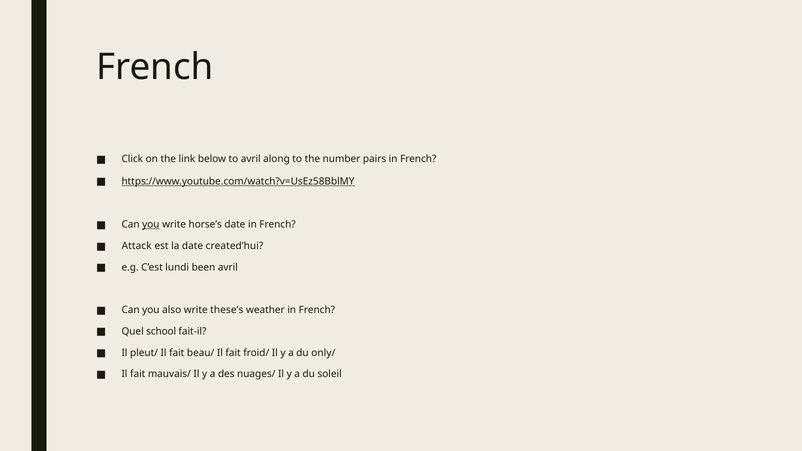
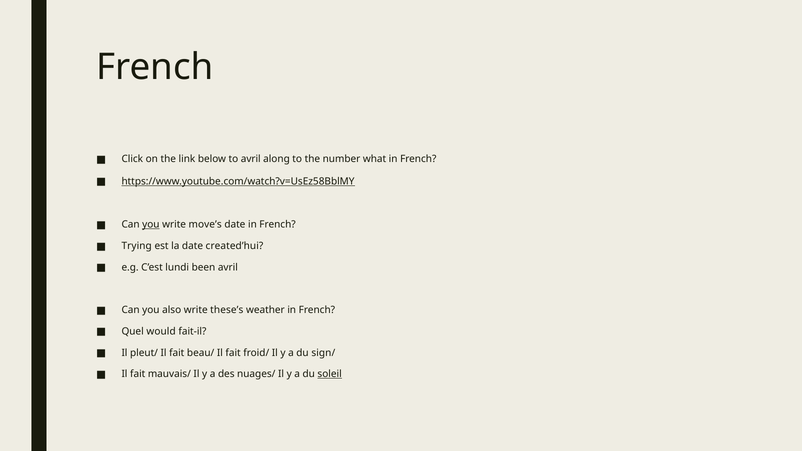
pairs: pairs -> what (375, 159)
horse’s: horse’s -> move’s (205, 225)
Attack: Attack -> Trying (137, 246)
school: school -> would (161, 331)
only/: only/ -> sign/ (323, 353)
soleil underline: none -> present (330, 374)
